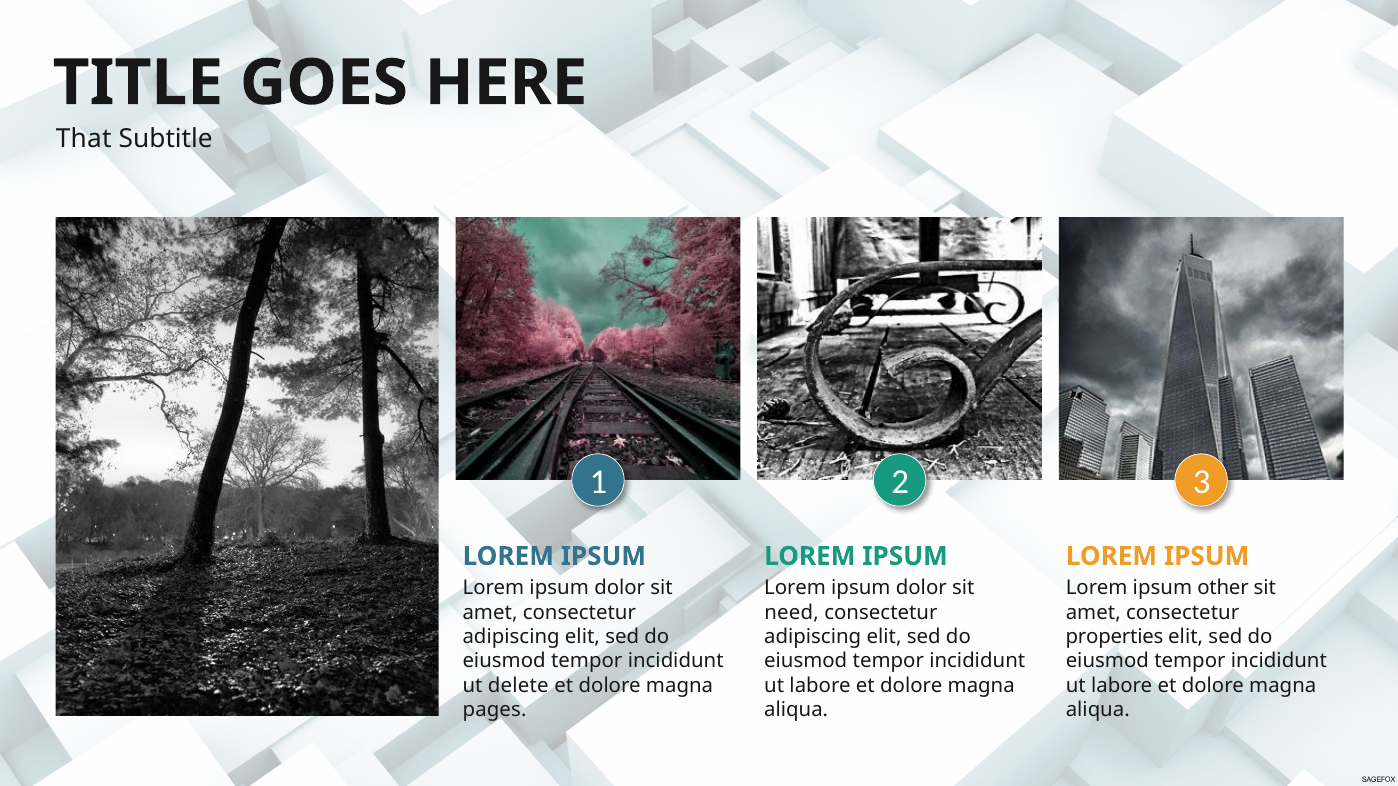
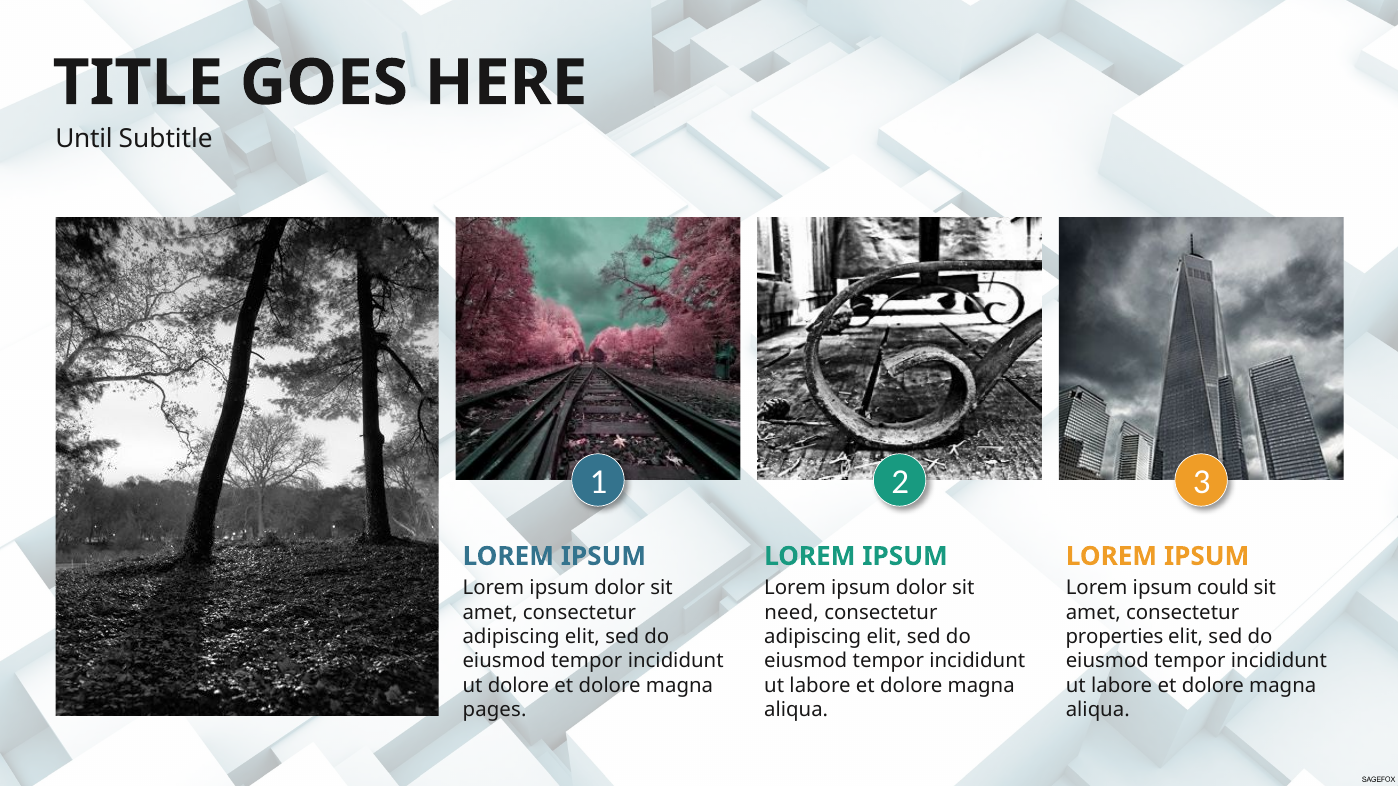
That: That -> Until (84, 139)
other: other -> could (1223, 588)
ut delete: delete -> dolore (519, 686)
